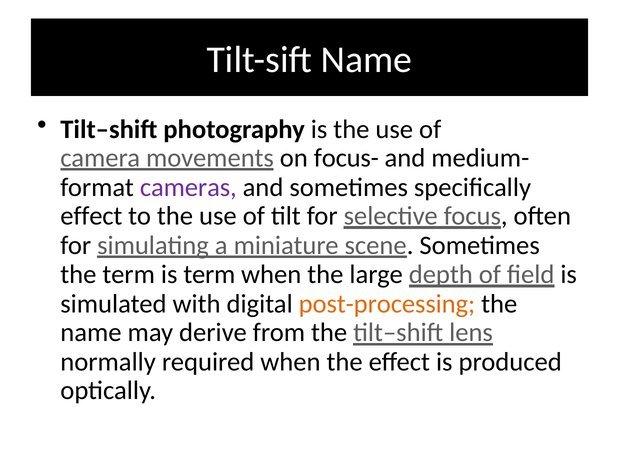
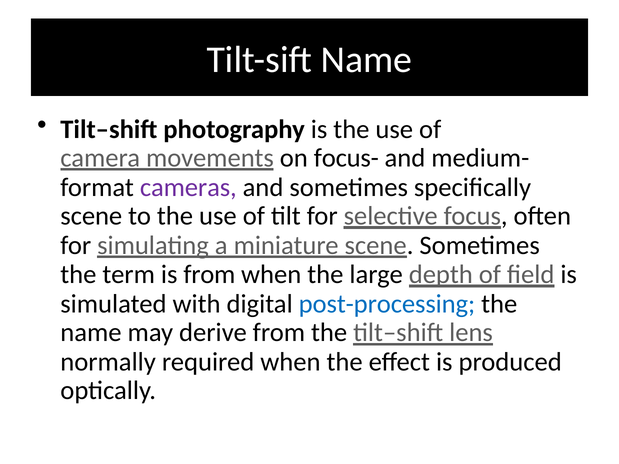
effect: effect -> scene (91, 216)
is term: term -> from (209, 275)
post-processing colour: orange -> blue (387, 304)
